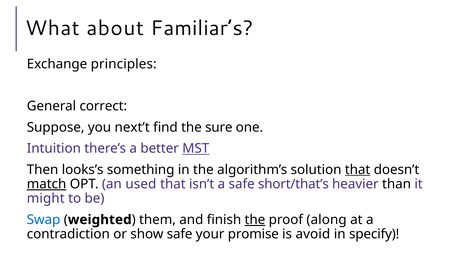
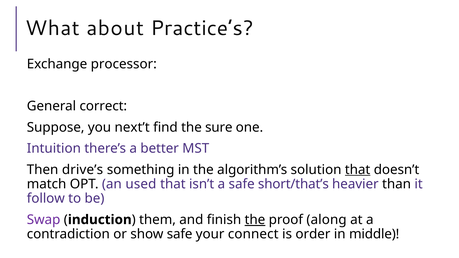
Familiar’s: Familiar’s -> Practice’s (202, 28)
principles: principles -> processor (124, 64)
MST underline: present -> none (196, 149)
looks’s: looks’s -> drive’s (83, 170)
match underline: present -> none (47, 184)
might: might -> follow (46, 199)
Swap colour: blue -> purple (44, 220)
weighted: weighted -> induction (100, 220)
promise: promise -> connect (253, 234)
avoid: avoid -> order (313, 234)
specify: specify -> middle (374, 234)
